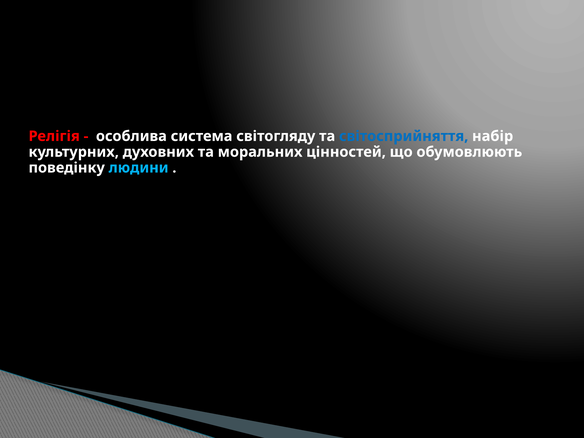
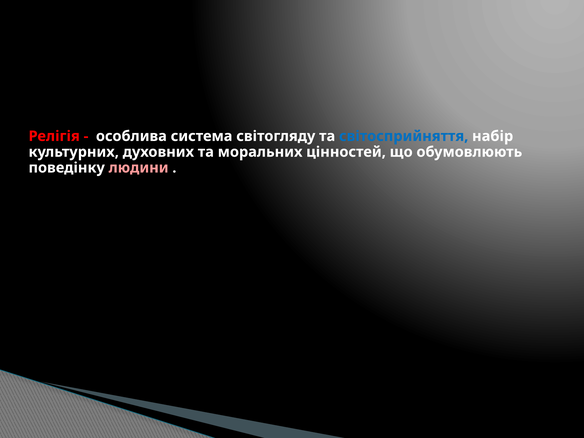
людини colour: light blue -> pink (139, 168)
